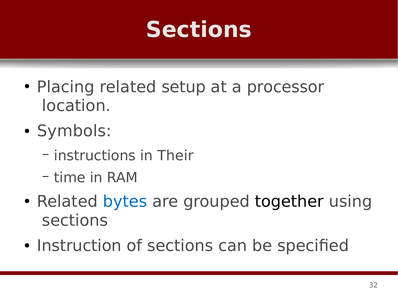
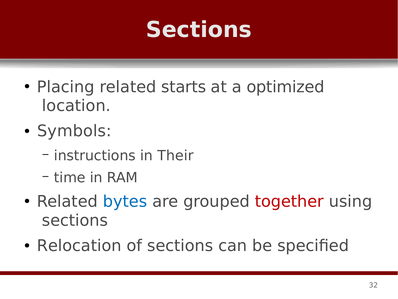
setup: setup -> starts (184, 87)
processor: processor -> optimized (286, 87)
together colour: black -> red (289, 201)
Instruction: Instruction -> Relocation (79, 245)
